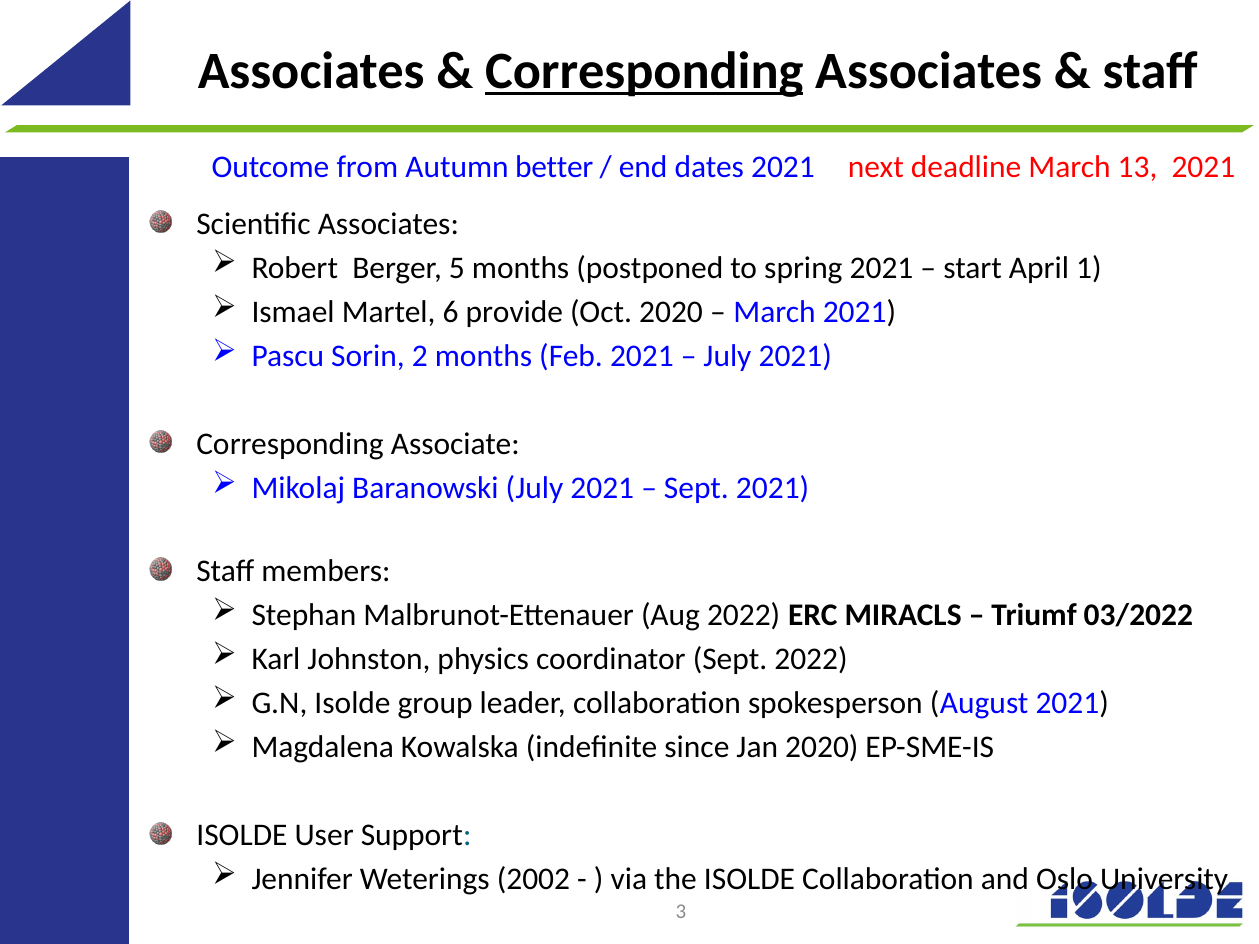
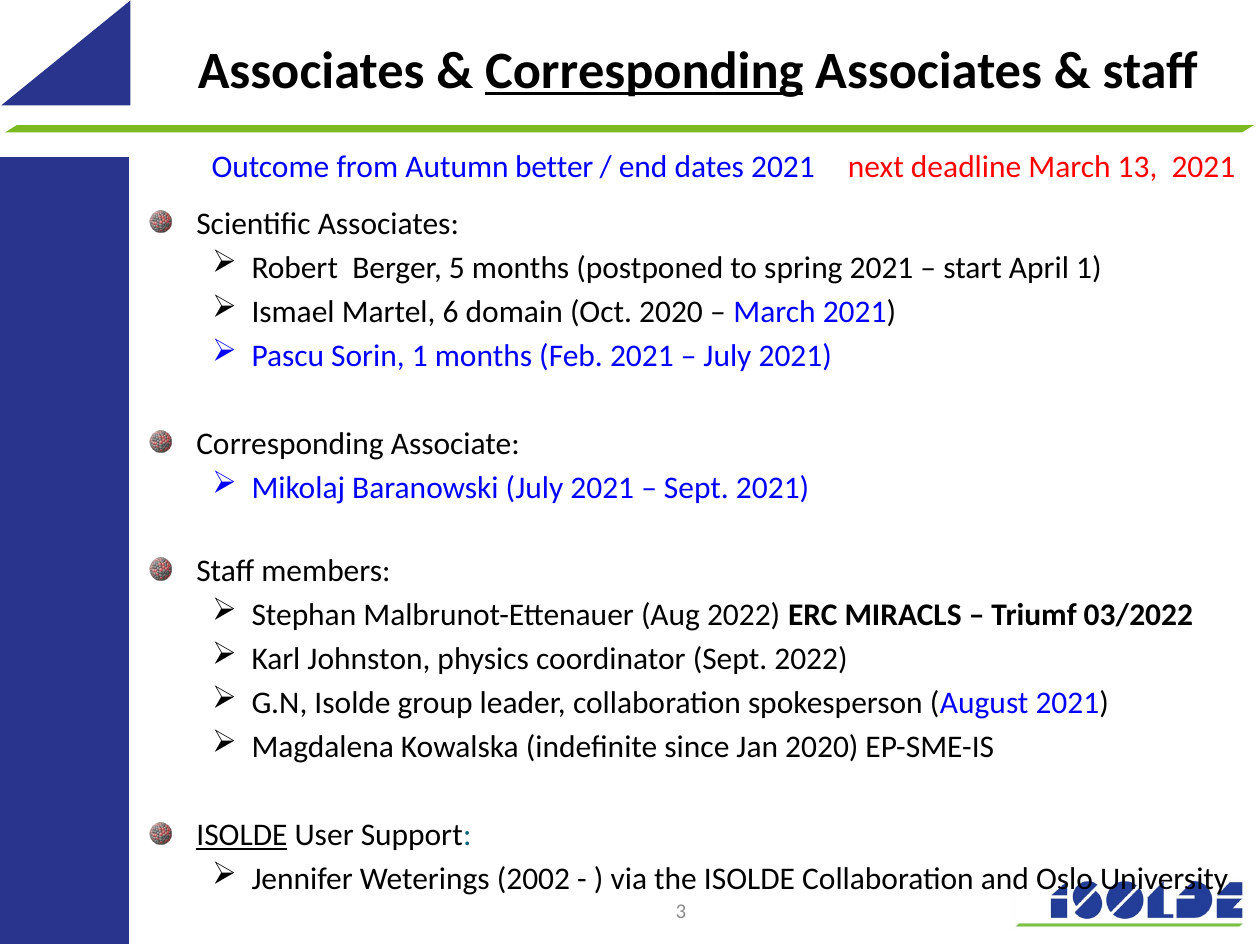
provide: provide -> domain (514, 312)
Sorin 2: 2 -> 1 (420, 356)
ISOLDE underline: none -> present (242, 836)
